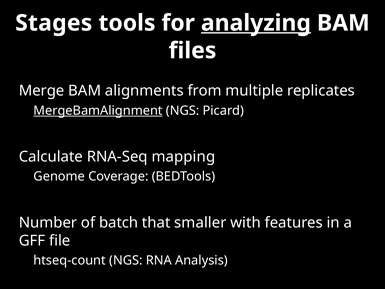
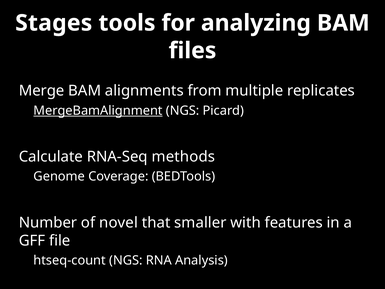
analyzing underline: present -> none (256, 23)
mapping: mapping -> methods (183, 157)
batch: batch -> novel (119, 222)
